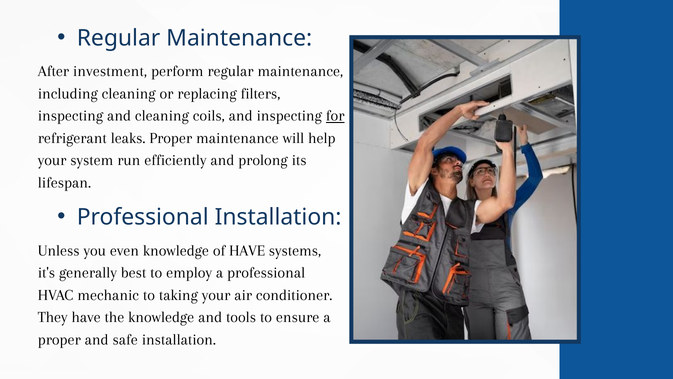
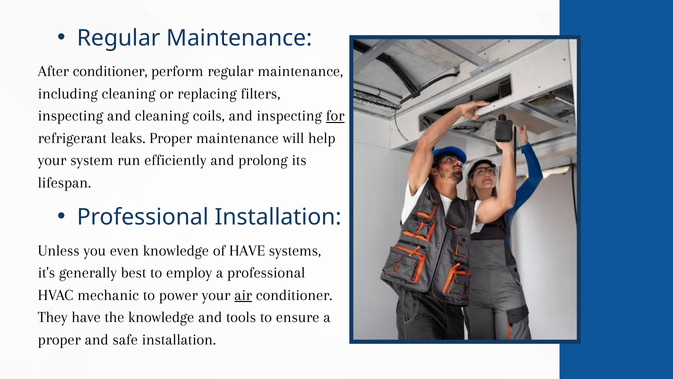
After investment: investment -> conditioner (110, 71)
taking: taking -> power (178, 295)
air underline: none -> present (243, 295)
